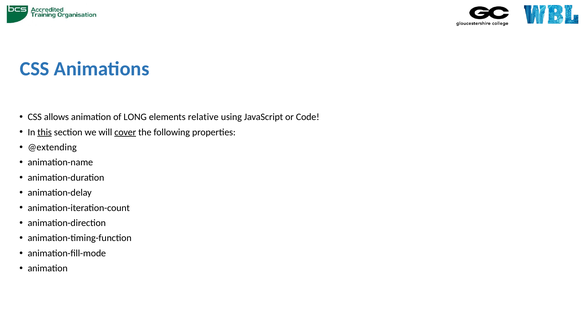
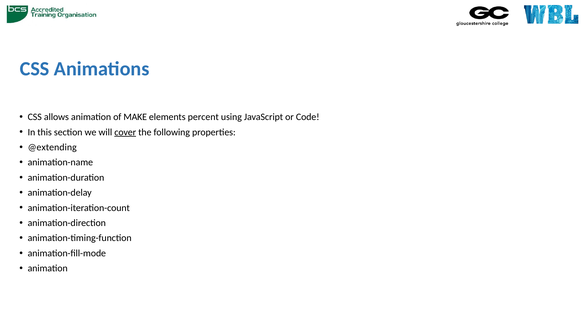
LONG: LONG -> MAKE (135, 117)
relative: relative -> percent (203, 117)
this underline: present -> none (45, 132)
